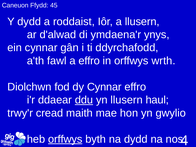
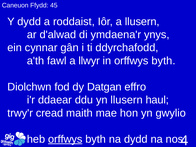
a effro: effro -> llwyr (89, 61)
in orffwys wrth: wrth -> byth (163, 61)
dy Cynnar: Cynnar -> Datgan (104, 87)
ddu underline: present -> none (84, 100)
